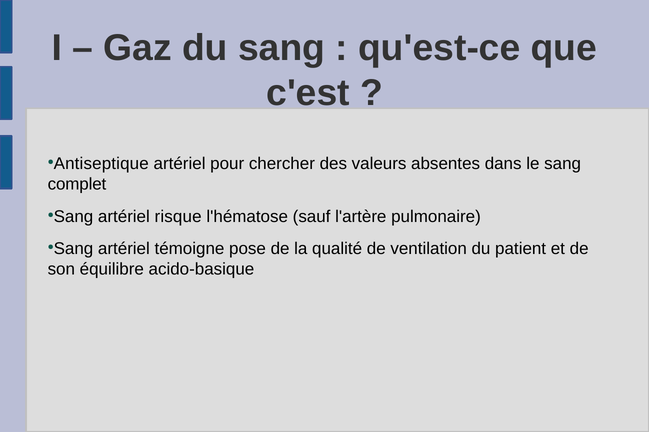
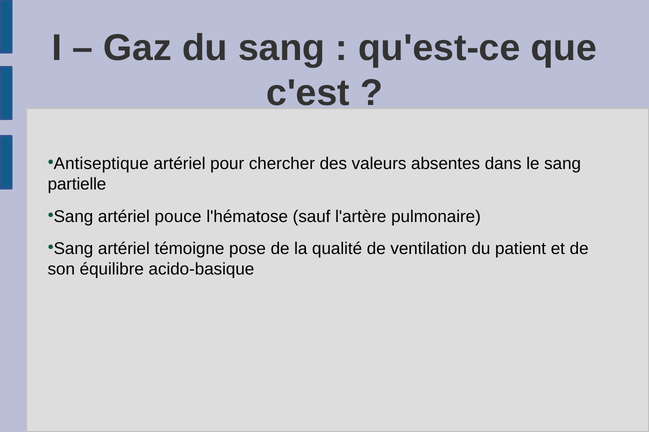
complet: complet -> partielle (77, 184)
risque: risque -> pouce (178, 217)
